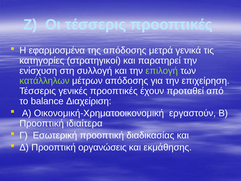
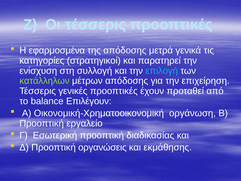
επιλογή colour: light green -> light blue (162, 71)
Διαχείριση: Διαχείριση -> Επιλέγουν (89, 101)
εργαστούν: εργαστούν -> οργάνωση (192, 113)
ιδιαίτερα: ιδιαίτερα -> εργαλείο (84, 123)
